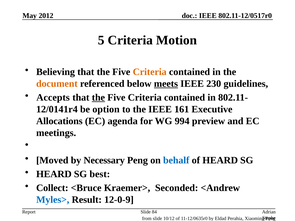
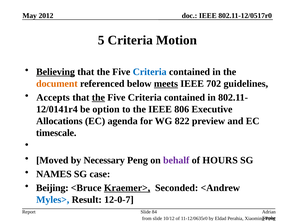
Believing underline: none -> present (56, 72)
Criteria colour: orange -> blue (150, 72)
230: 230 -> 702 (214, 84)
161: 161 -> 806 (182, 109)
994: 994 -> 822 (182, 121)
meetings: meetings -> timescale (56, 133)
behalf colour: blue -> purple (176, 160)
of HEARD: HEARD -> HOURS (220, 160)
HEARD: HEARD -> NAMES (54, 174)
best: best -> case (100, 174)
Collect: Collect -> Beijing (52, 188)
Kraemer> underline: none -> present (127, 188)
12-0-9: 12-0-9 -> 12-0-7 (119, 200)
